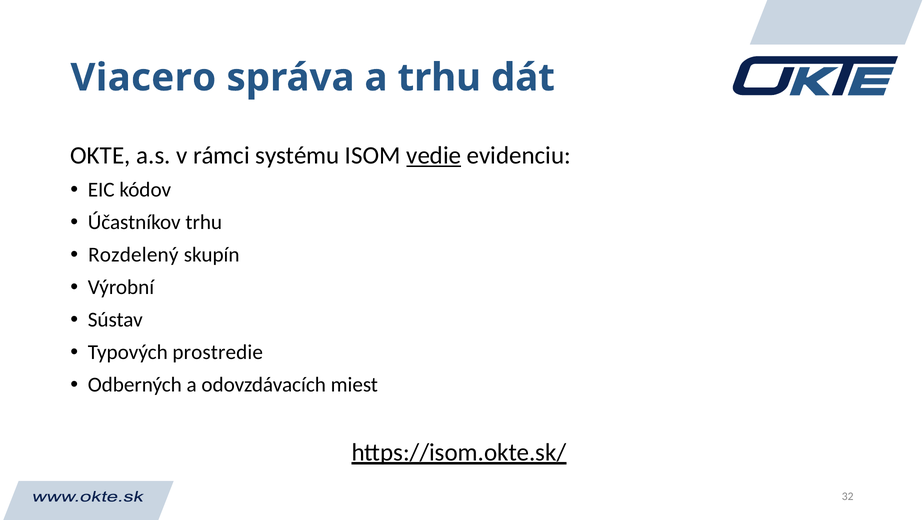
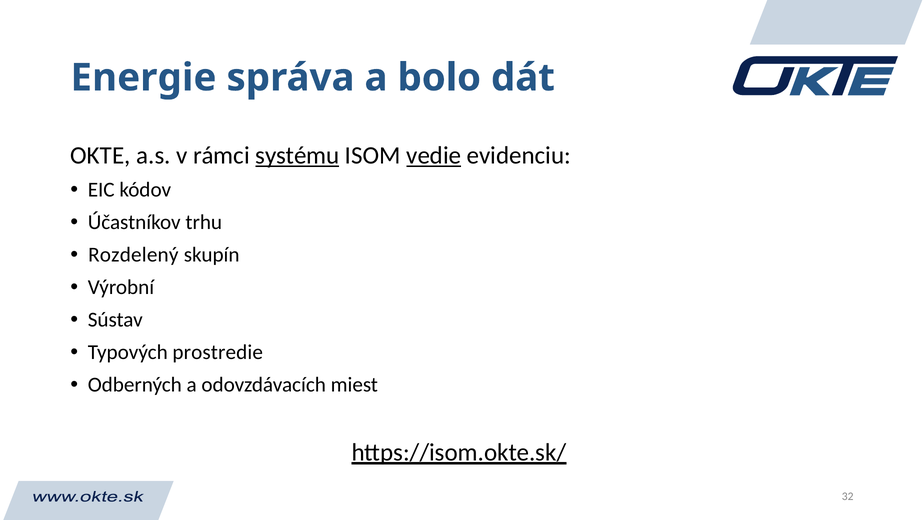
Viacero: Viacero -> Energie (143, 78)
a trhu: trhu -> bolo (439, 78)
systému underline: none -> present (297, 155)
